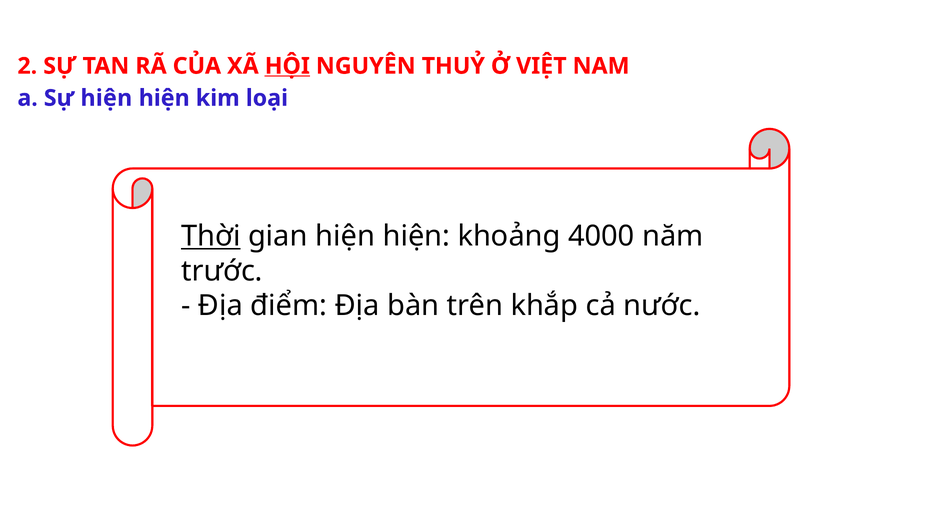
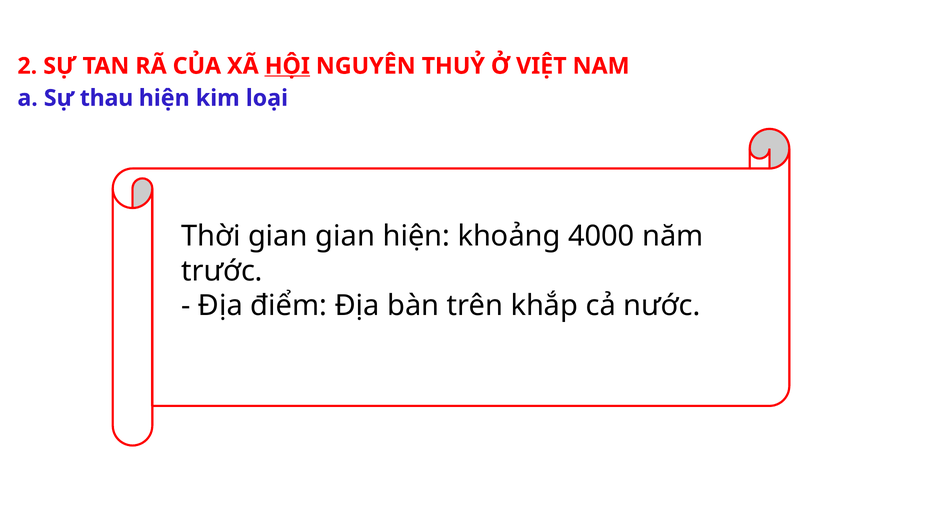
Sự hiện: hiện -> thau (107, 98)
Thời underline: present -> none (211, 236)
gian hiện: hiện -> gian (345, 236)
